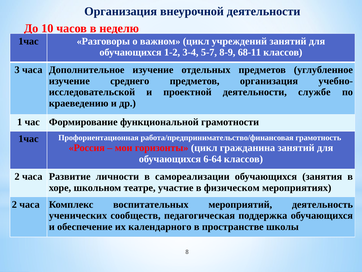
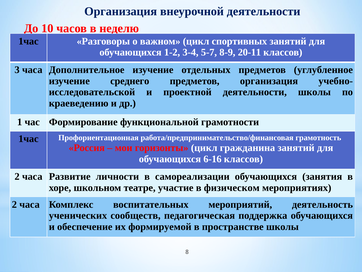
учреждений: учреждений -> спортивных (239, 41)
68-11: 68-11 -> 20-11 (249, 52)
деятельности службе: службе -> школы (314, 92)
6-64: 6-64 -> 6-16 (212, 159)
календарного: календарного -> формируемой (160, 226)
